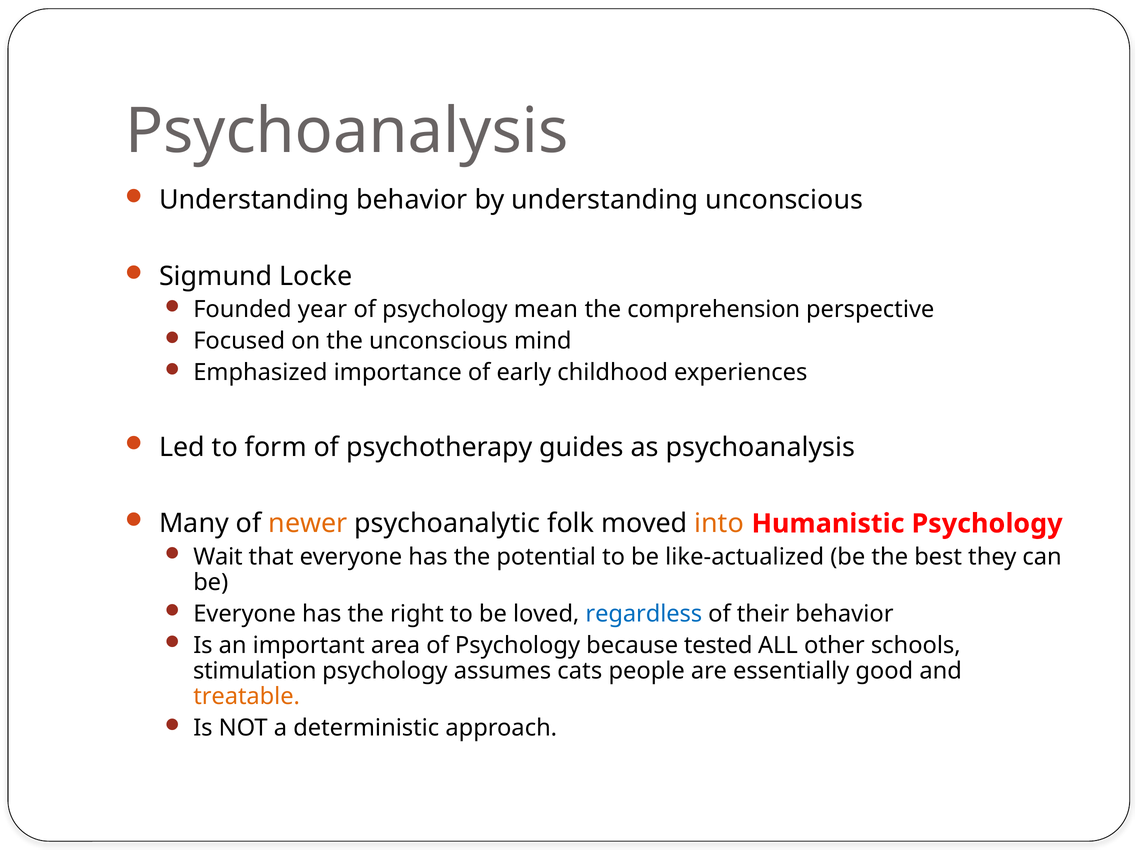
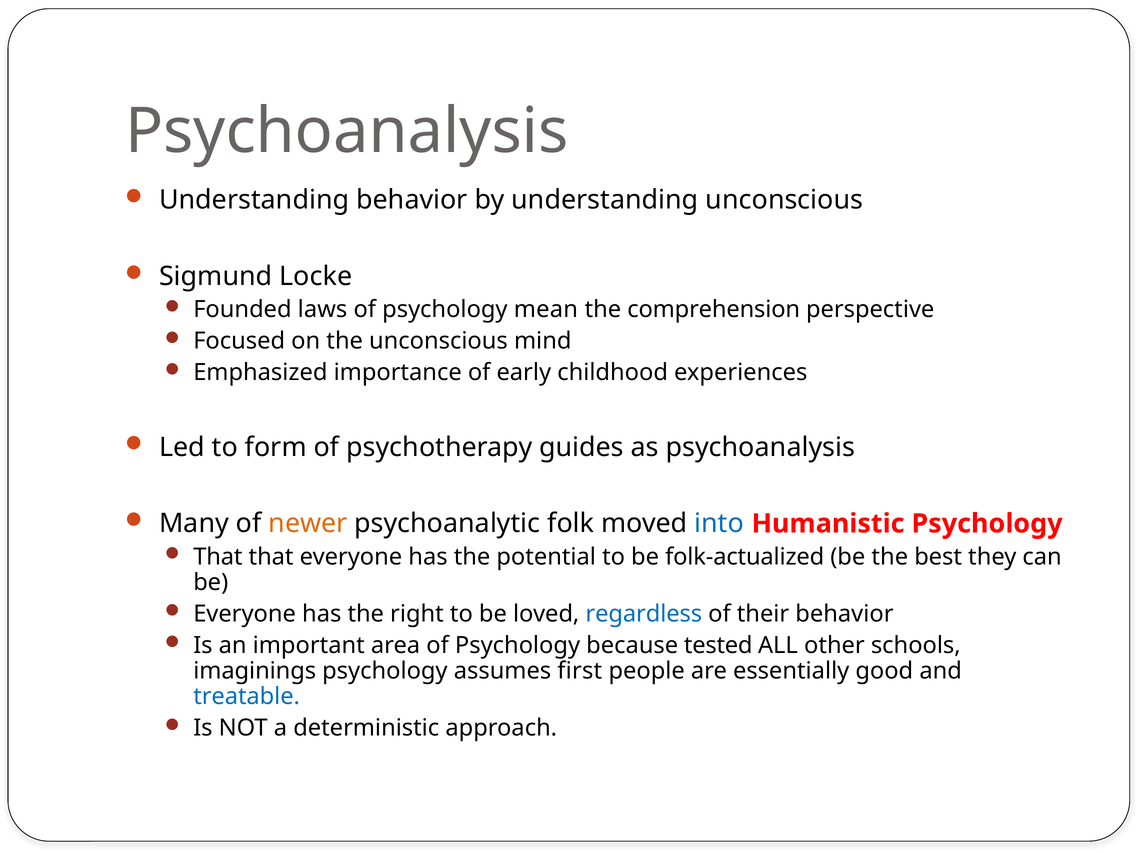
year: year -> laws (323, 310)
into colour: orange -> blue (719, 524)
Wait: Wait -> That (218, 557)
like-actualized: like-actualized -> folk-actualized (745, 557)
stimulation: stimulation -> imaginings (255, 671)
cats: cats -> first (580, 671)
treatable colour: orange -> blue (247, 697)
